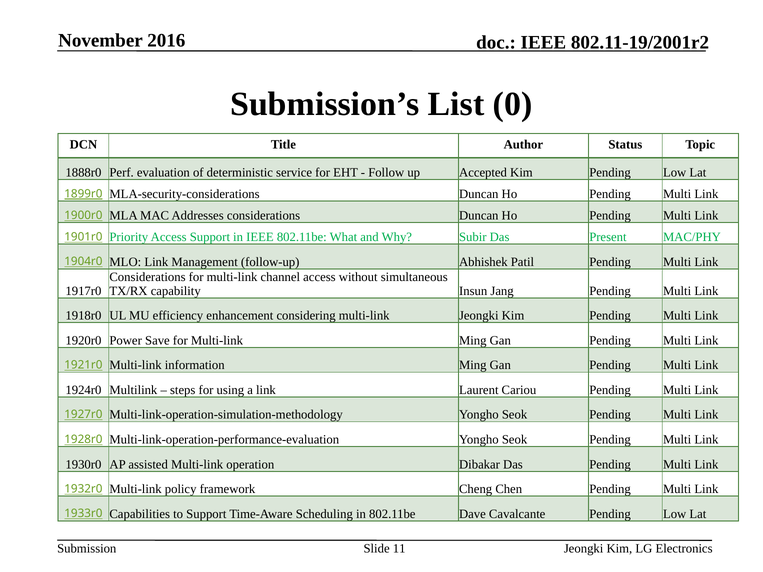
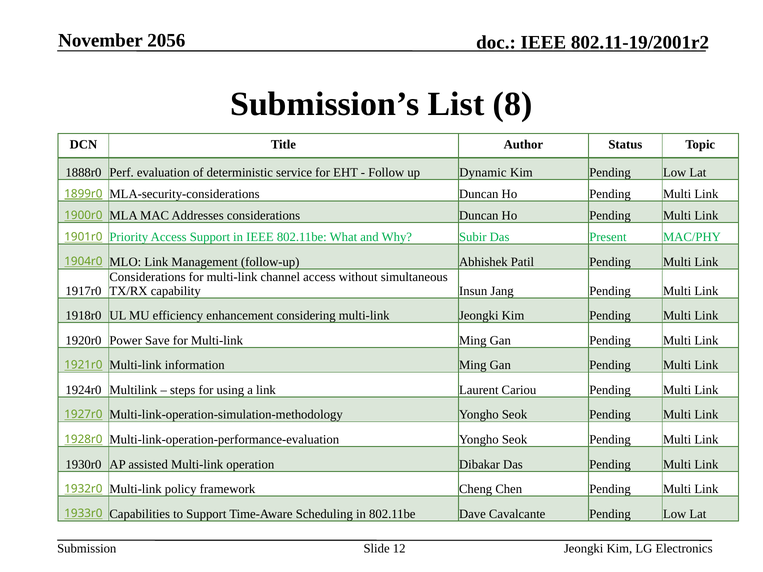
2016: 2016 -> 2056 (166, 40)
0: 0 -> 8 (513, 104)
Accepted: Accepted -> Dynamic (483, 172)
11: 11 -> 12 (399, 549)
